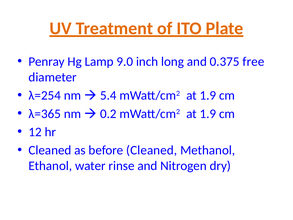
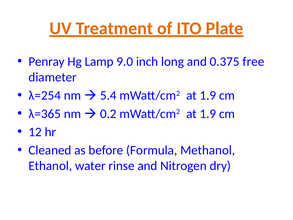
before Cleaned: Cleaned -> Formula (152, 150)
